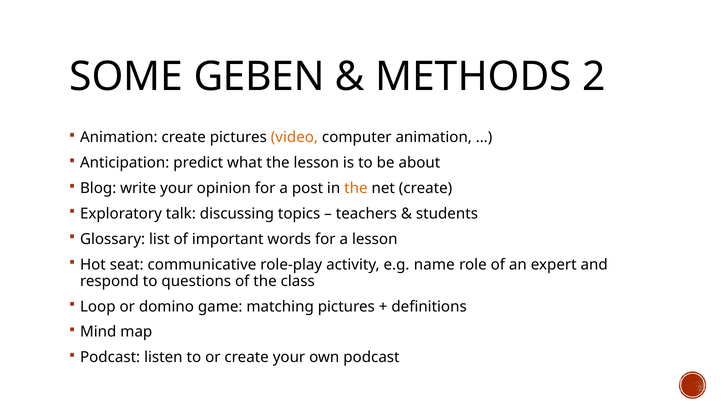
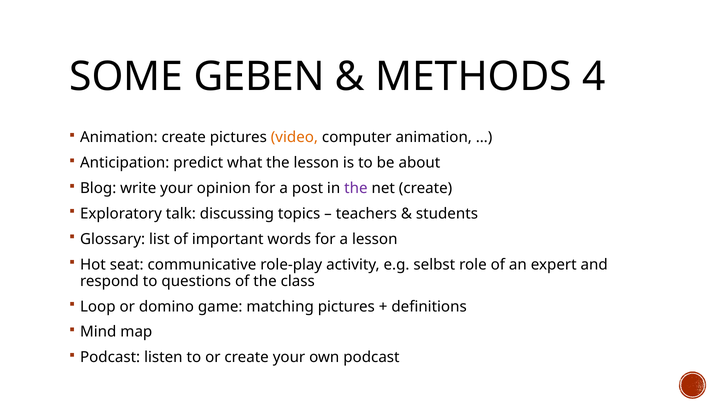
2: 2 -> 4 (594, 77)
the colour: orange -> purple (356, 188)
name: name -> selbst (434, 264)
